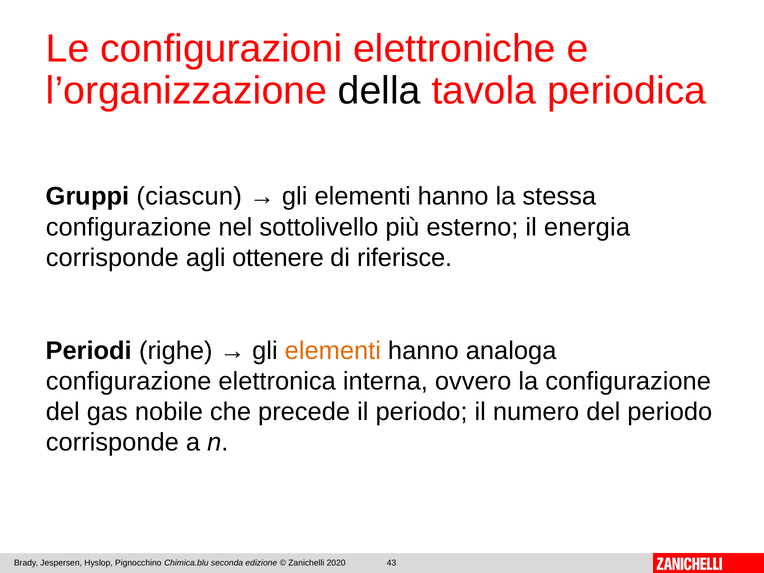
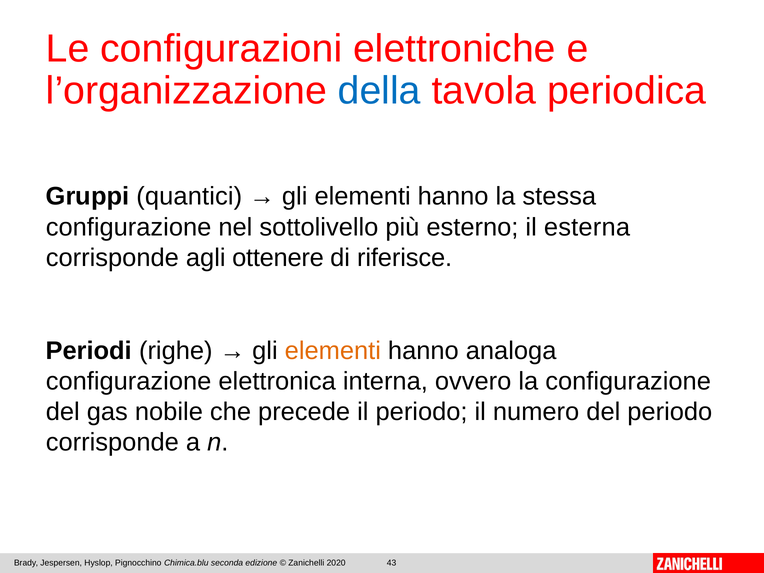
della colour: black -> blue (379, 91)
ciascun: ciascun -> quantici (189, 197)
energia: energia -> esterna (587, 227)
